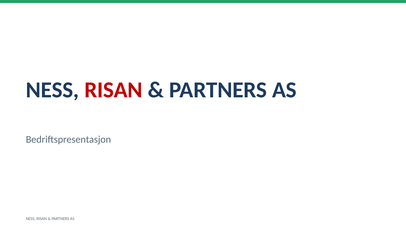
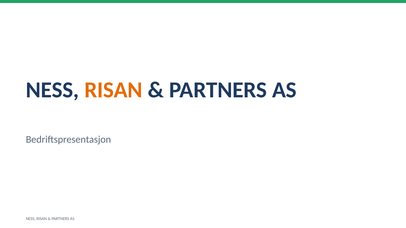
RISAN colour: red -> orange (114, 90)
